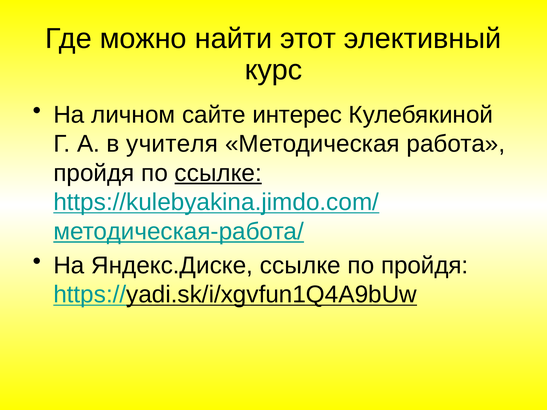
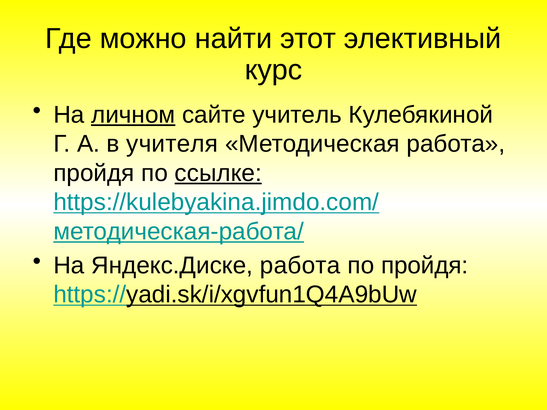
личном underline: none -> present (133, 115)
интерес: интерес -> учитель (297, 115)
Яндекс.Диске ссылке: ссылке -> работа (300, 266)
